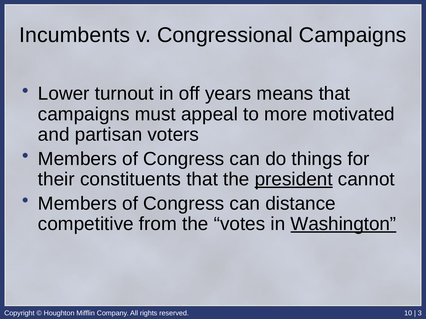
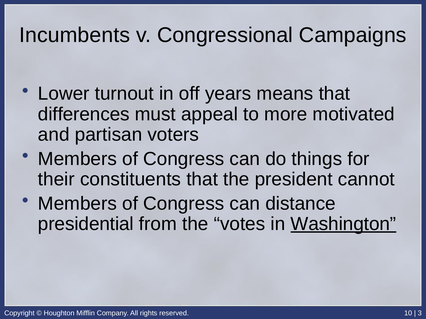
campaigns: campaigns -> differences (84, 114)
president underline: present -> none (294, 180)
competitive: competitive -> presidential (86, 224)
